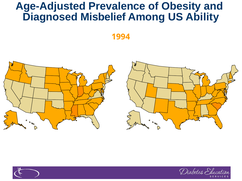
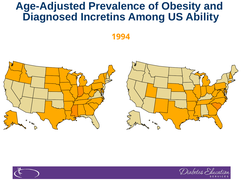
Misbelief: Misbelief -> Incretins (103, 17)
